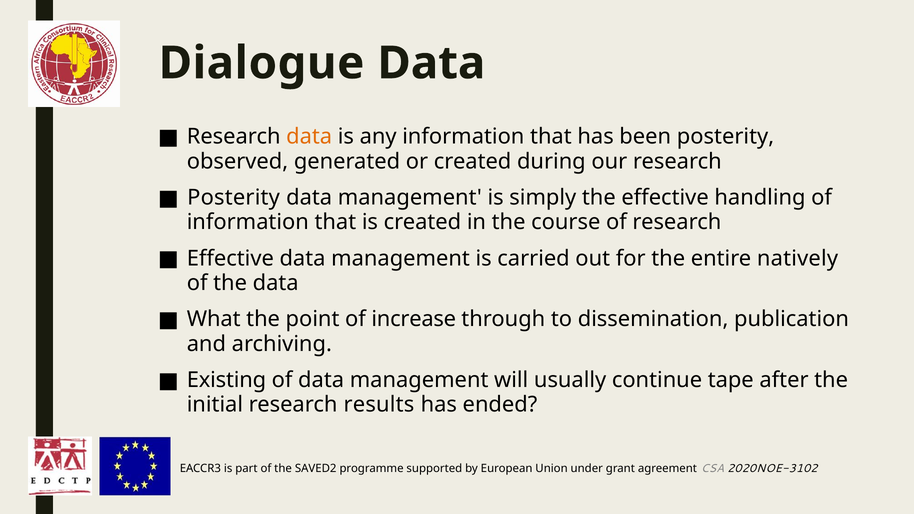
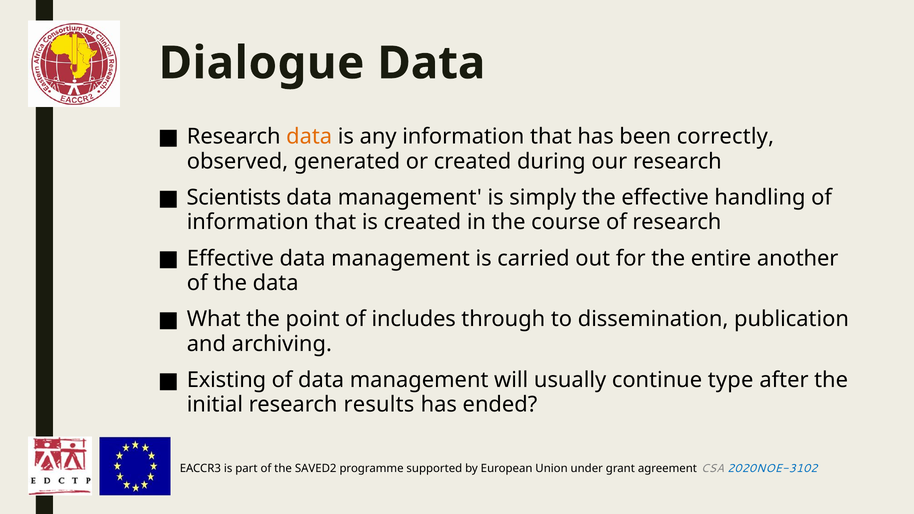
been posterity: posterity -> correctly (725, 137)
Posterity: Posterity -> Scientists (234, 198)
natively: natively -> another (798, 258)
increase: increase -> includes (414, 319)
tape: tape -> type (731, 380)
2020NOE-3102 colour: black -> blue (772, 469)
